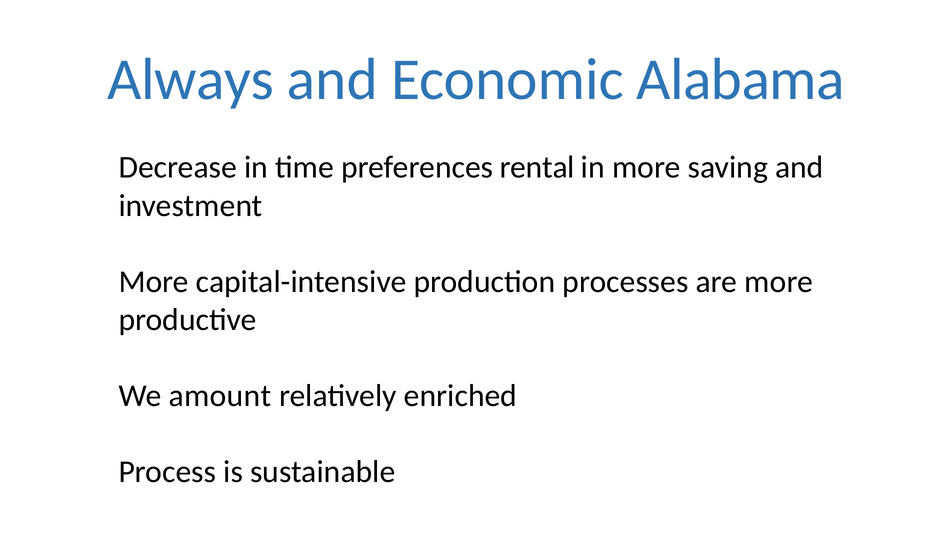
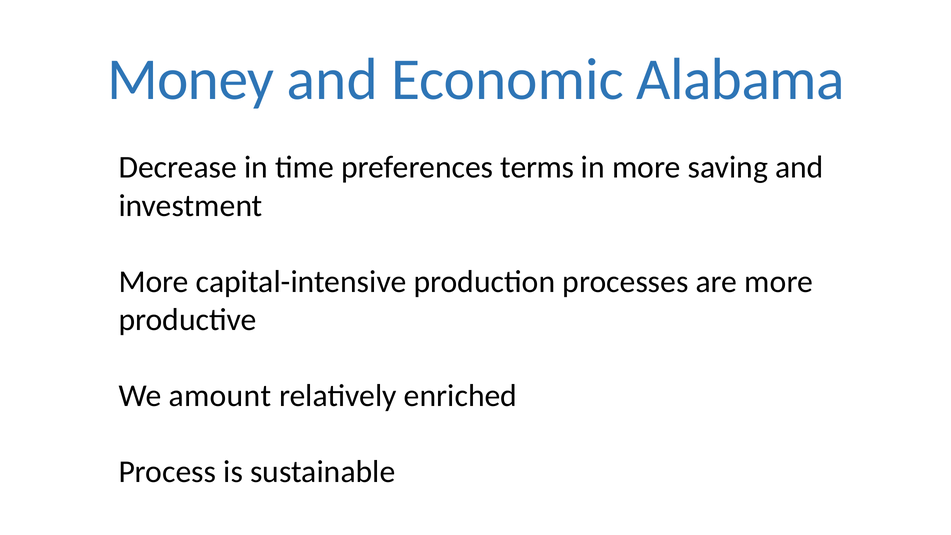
Always: Always -> Money (191, 80)
rental: rental -> terms (537, 168)
